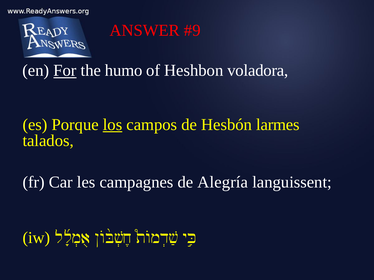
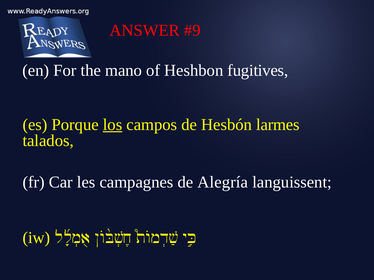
For underline: present -> none (65, 71)
humo: humo -> mano (124, 71)
voladora: voladora -> fugitives (258, 71)
